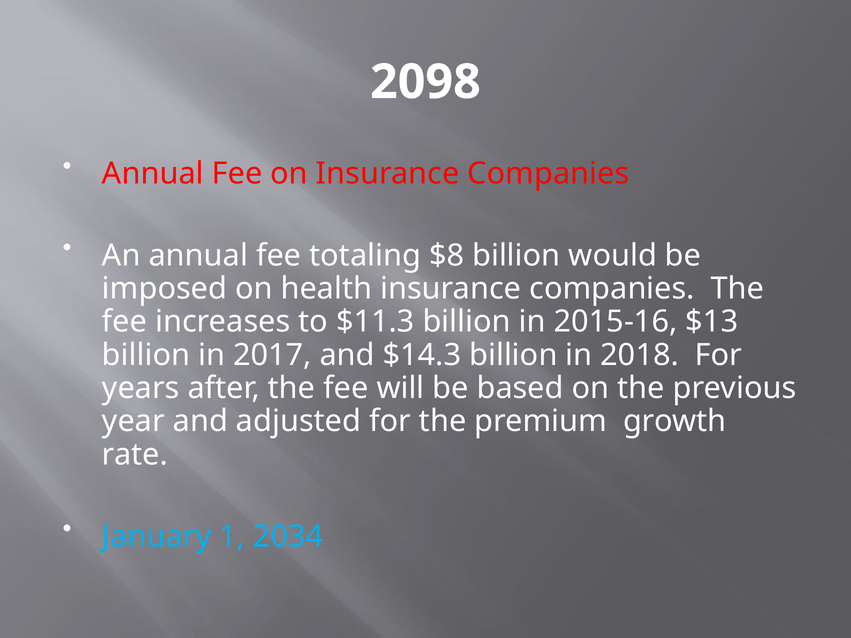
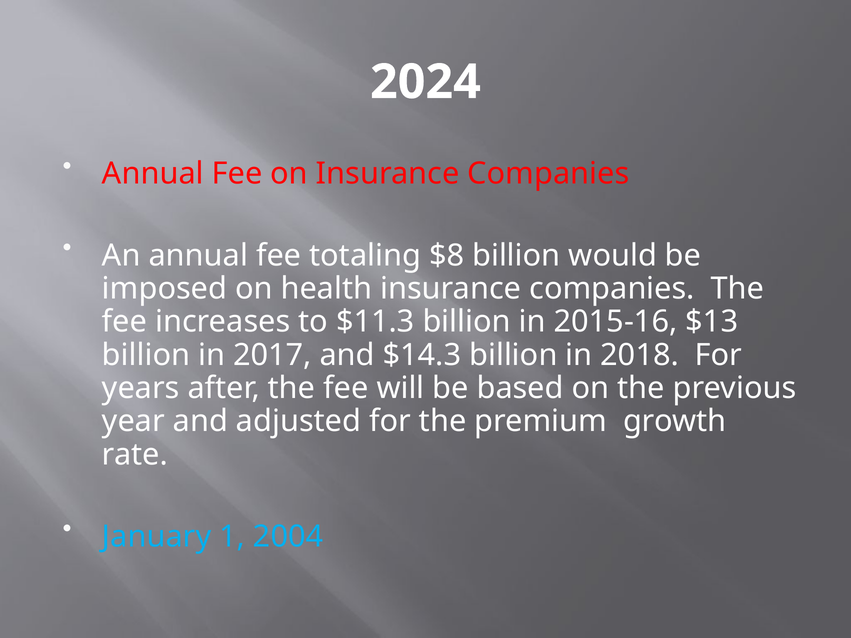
2098: 2098 -> 2024 (425, 82)
2034: 2034 -> 2004 (288, 537)
